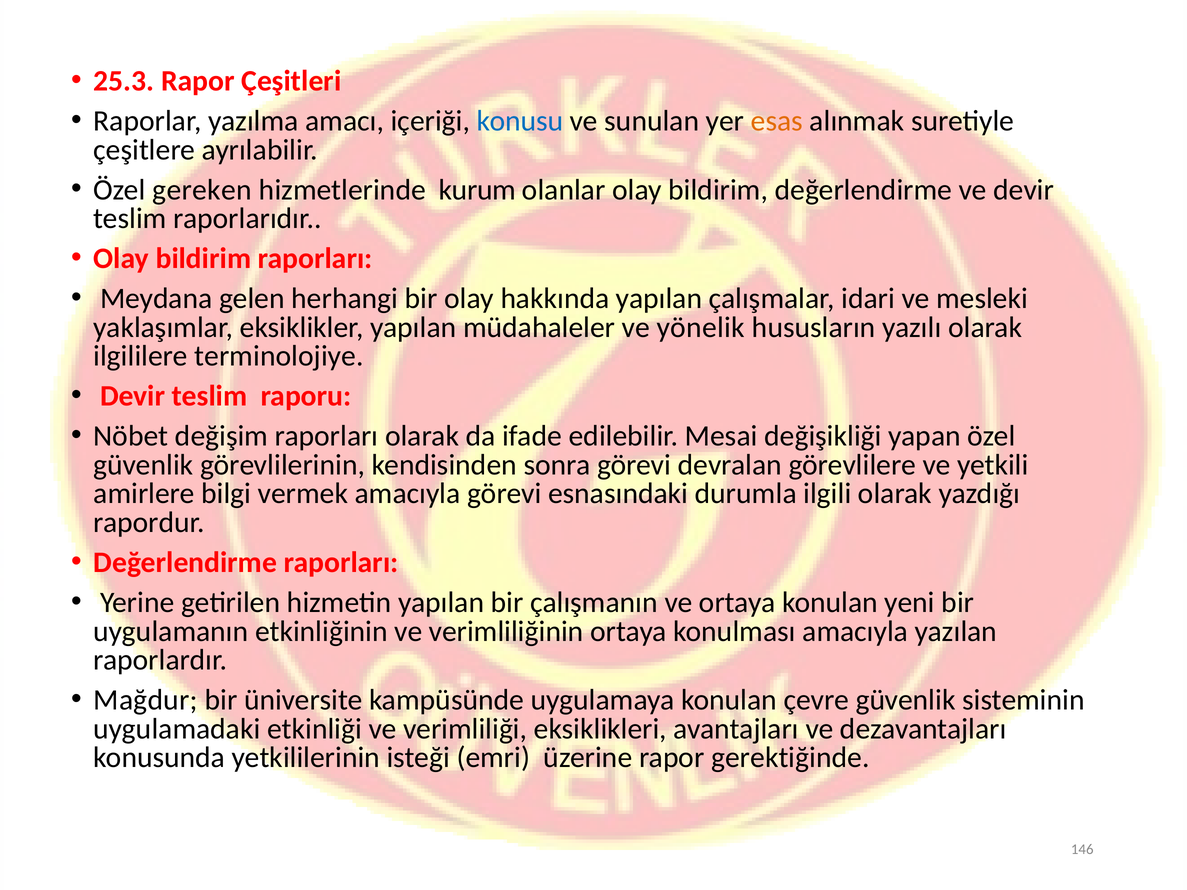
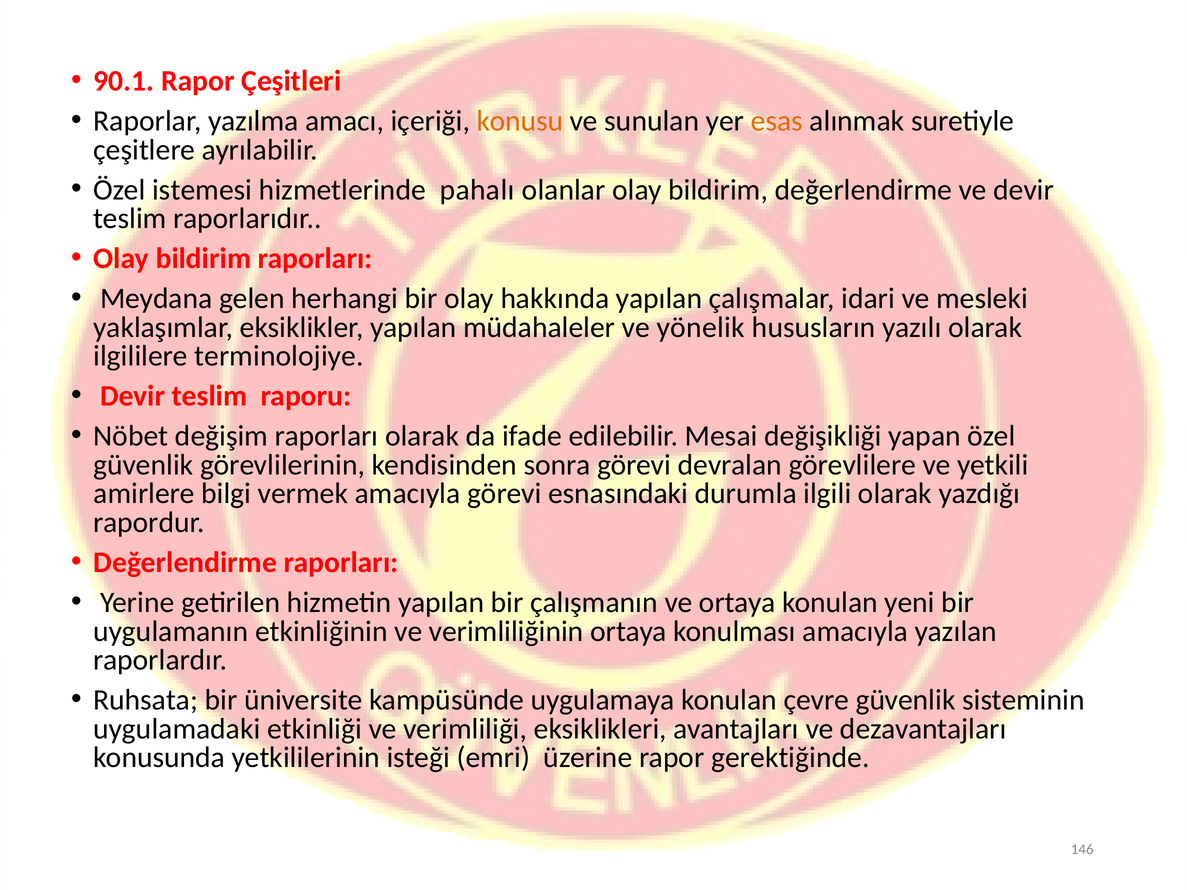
25.3: 25.3 -> 90.1 (124, 81)
konusu colour: blue -> orange (520, 121)
gereken: gereken -> istemesi (202, 190)
kurum: kurum -> pahalı (477, 190)
Mağdur: Mağdur -> Ruhsata (146, 700)
